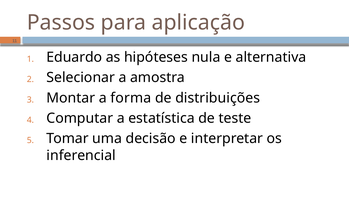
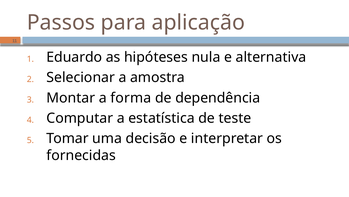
distribuições: distribuições -> dependência (218, 98)
inferencial: inferencial -> fornecidas (81, 155)
